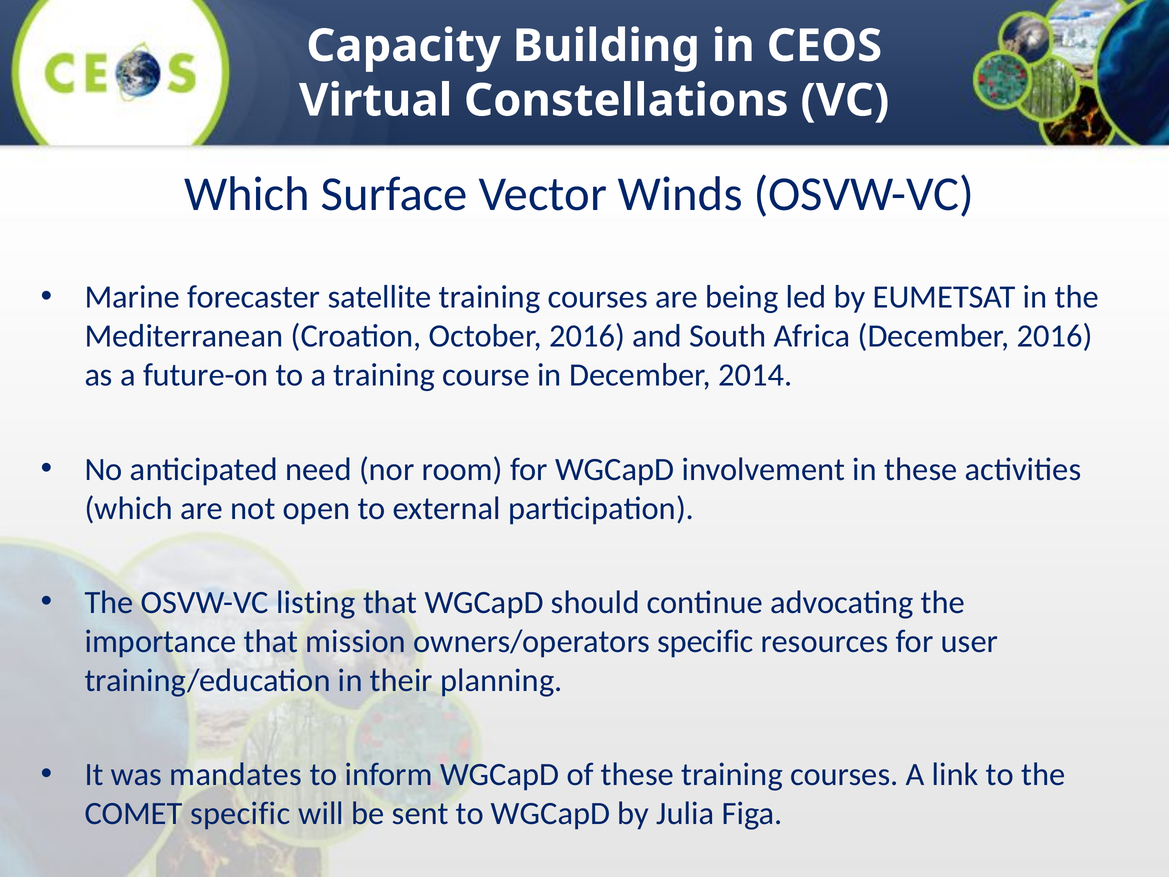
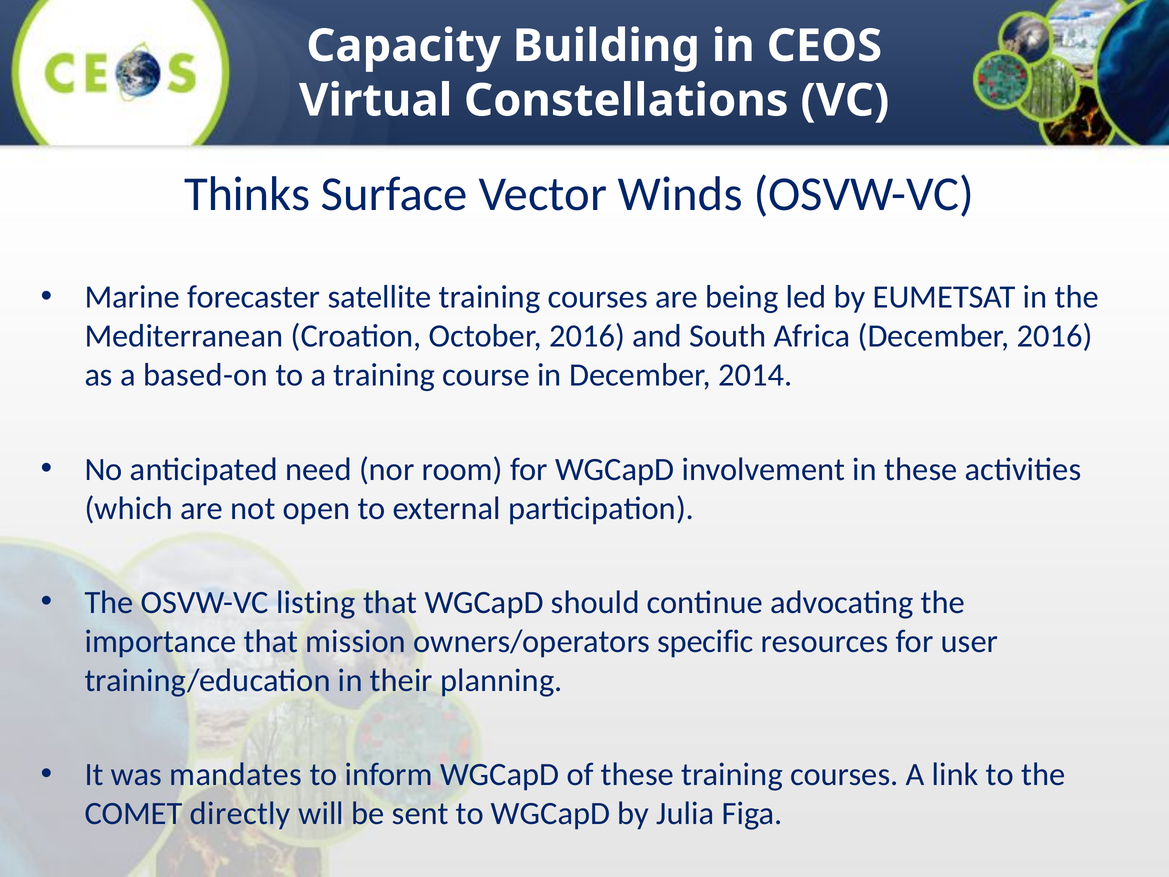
Which: Which -> Thinks (247, 194)
future-on: future-on -> based-on (205, 375)
COMET specific: specific -> directly (240, 813)
